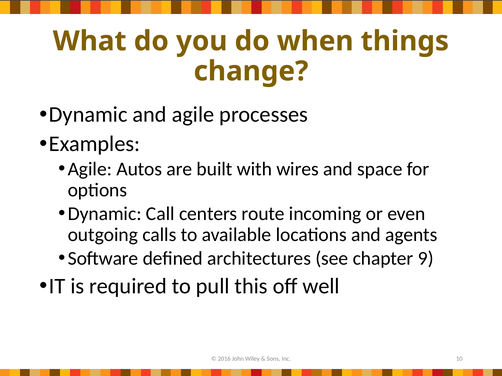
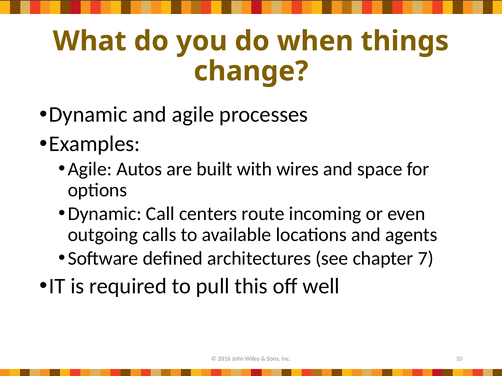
9: 9 -> 7 (426, 259)
